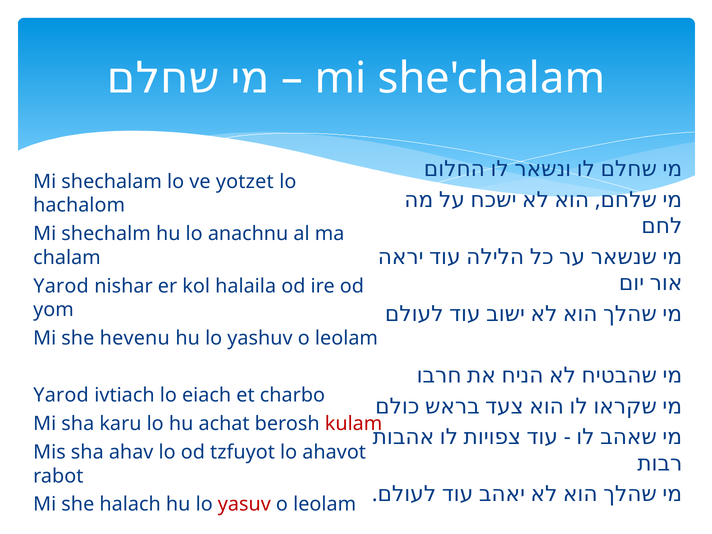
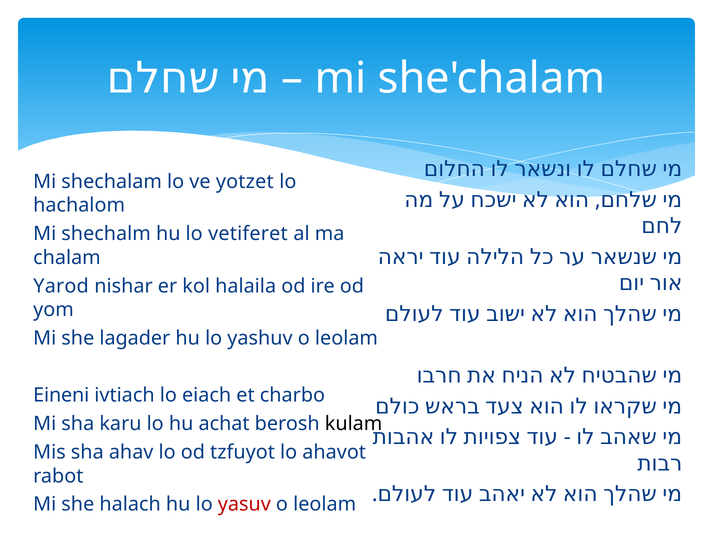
anachnu: anachnu -> vetiferet (248, 234)
hevenu: hevenu -> lagader (135, 338)
Yarod: Yarod -> Eineni (61, 395)
kulam colour: red -> black (354, 424)
